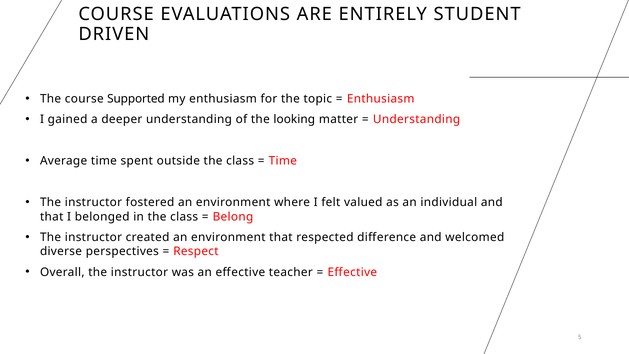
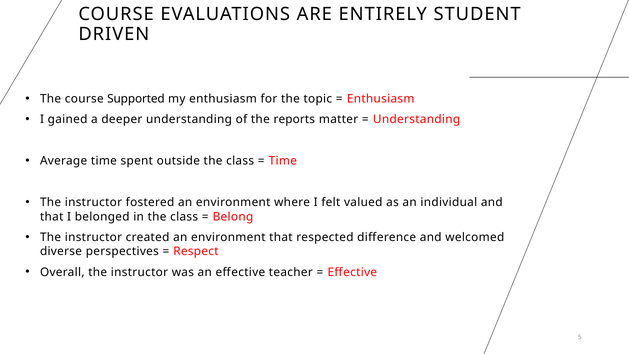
looking: looking -> reports (294, 120)
